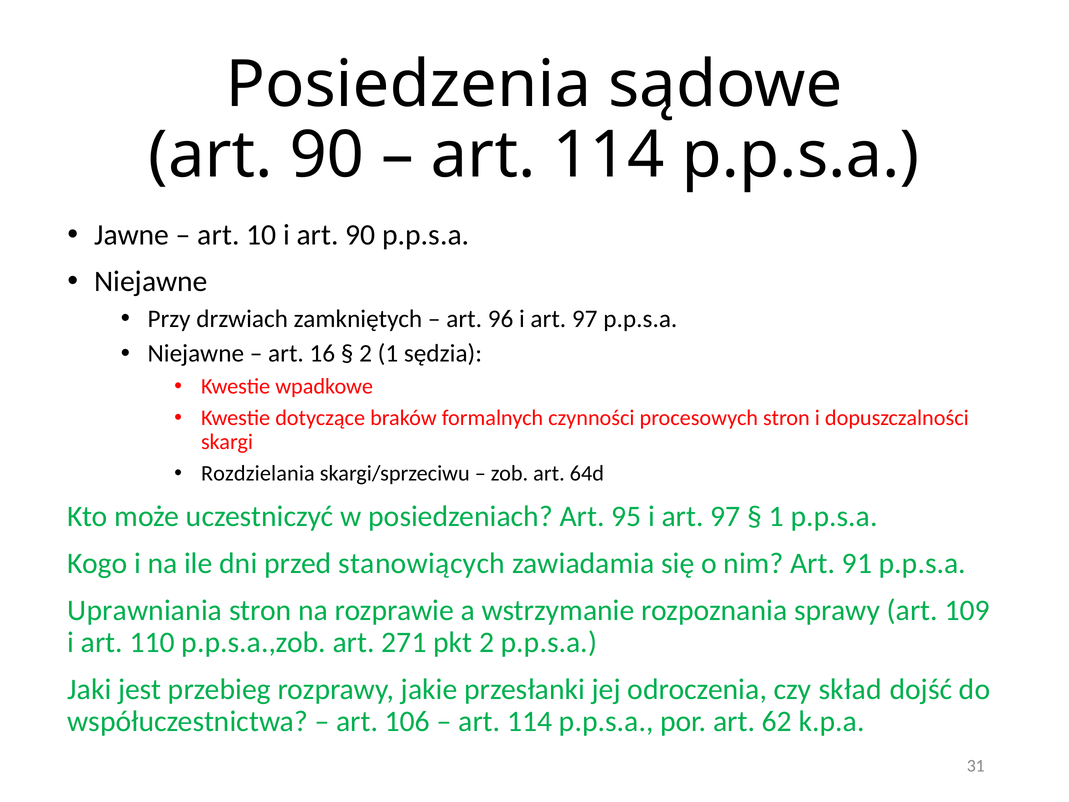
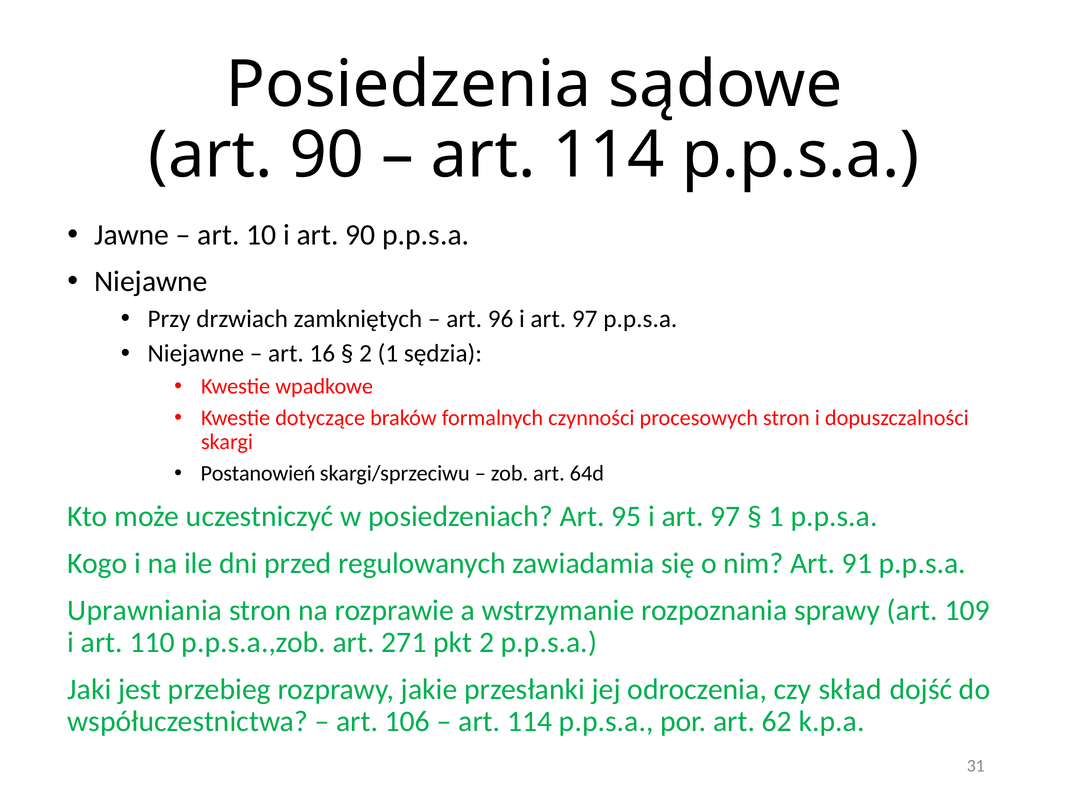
Rozdzielania: Rozdzielania -> Postanowień (258, 473)
stanowiących: stanowiących -> regulowanych (422, 563)
